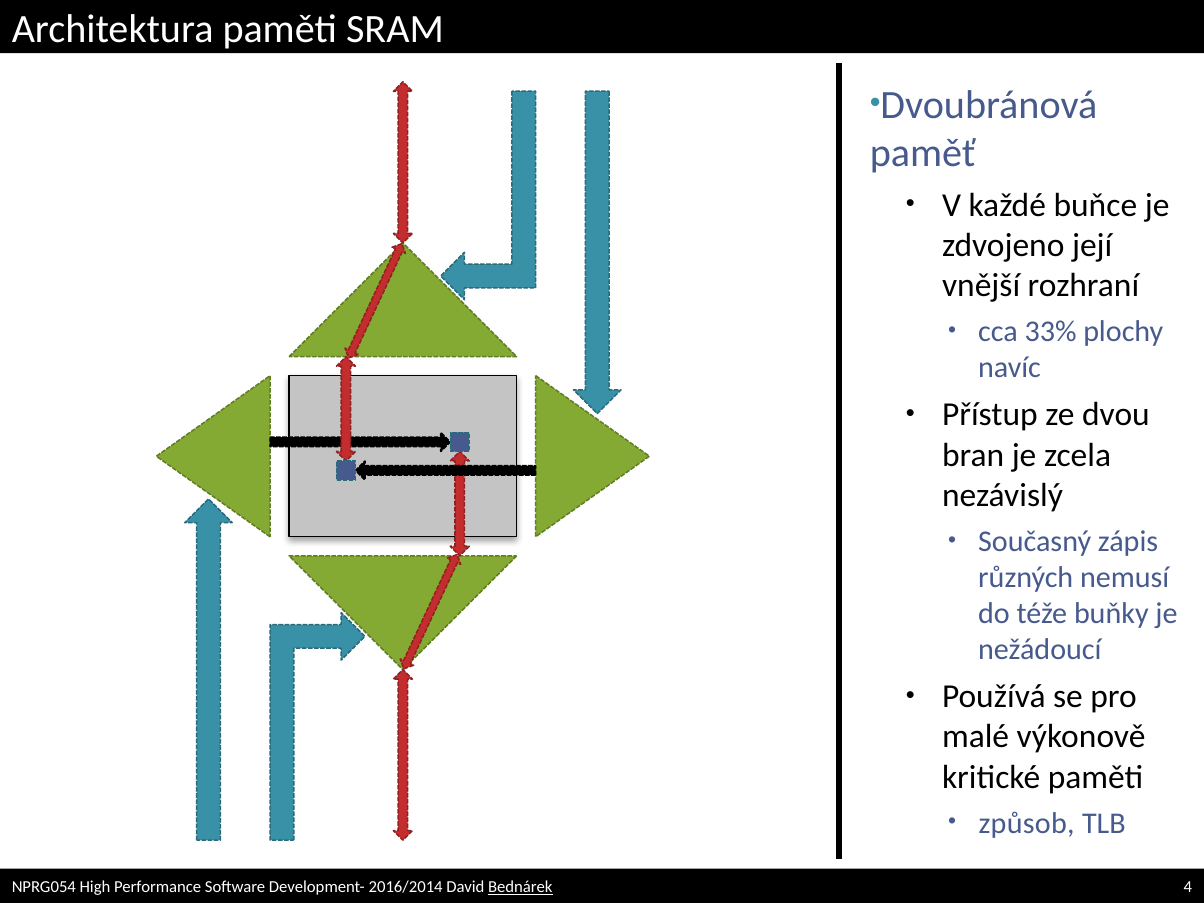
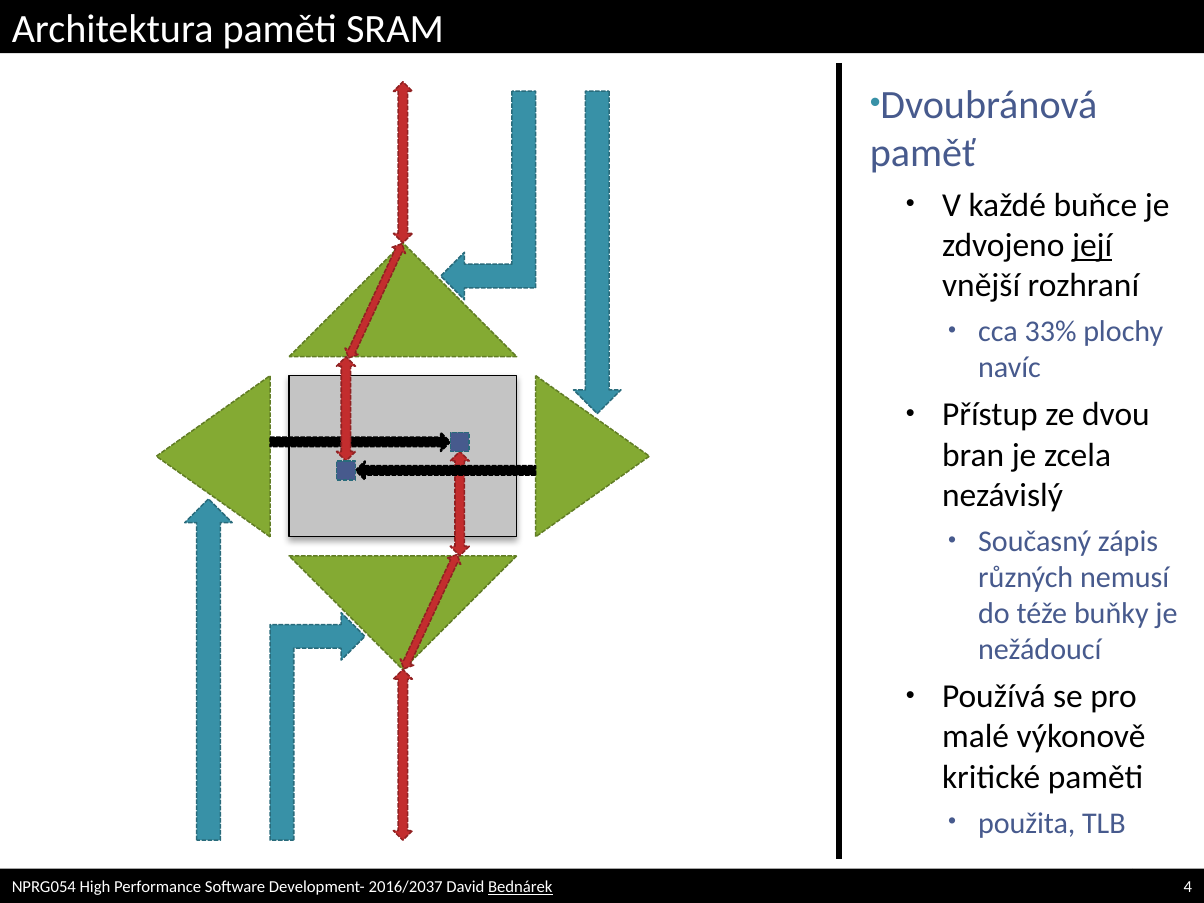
její underline: none -> present (1092, 245)
způsob: způsob -> použita (1027, 823)
2016/2014: 2016/2014 -> 2016/2037 (406, 887)
